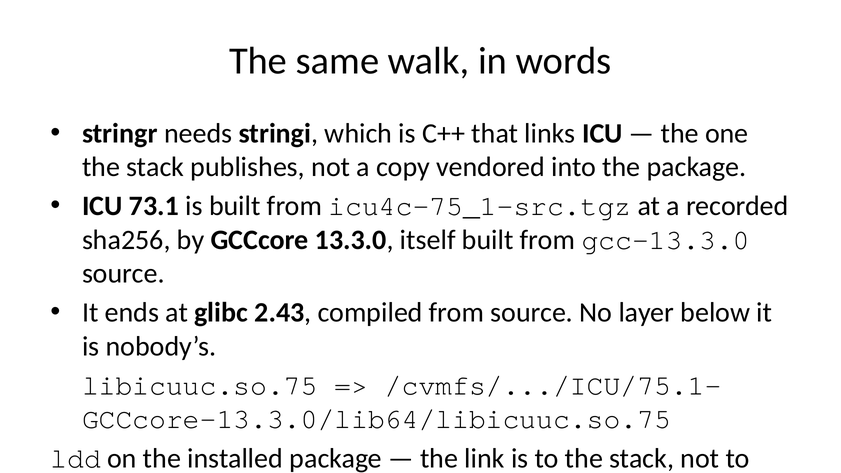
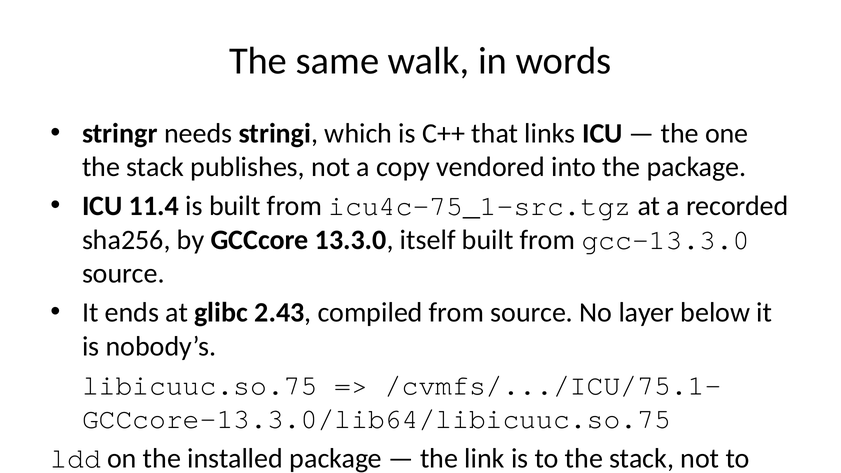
73.1: 73.1 -> 11.4 (154, 206)
